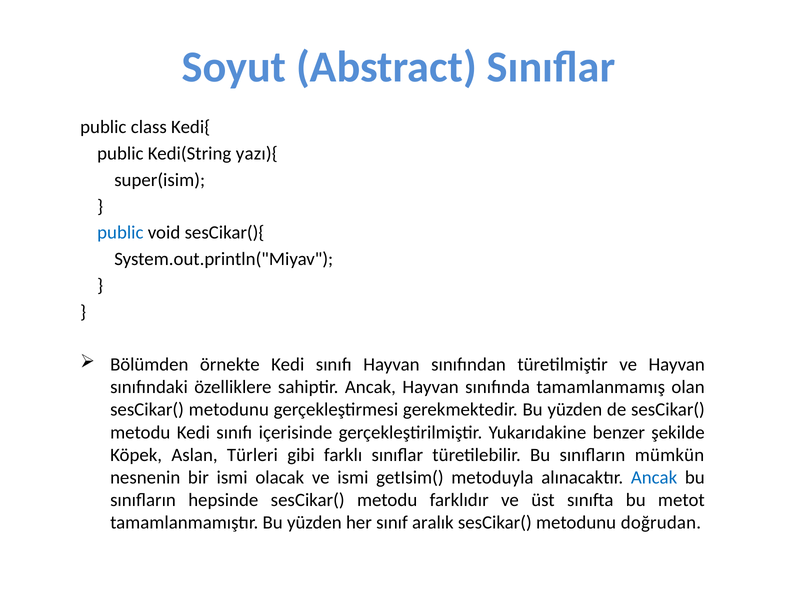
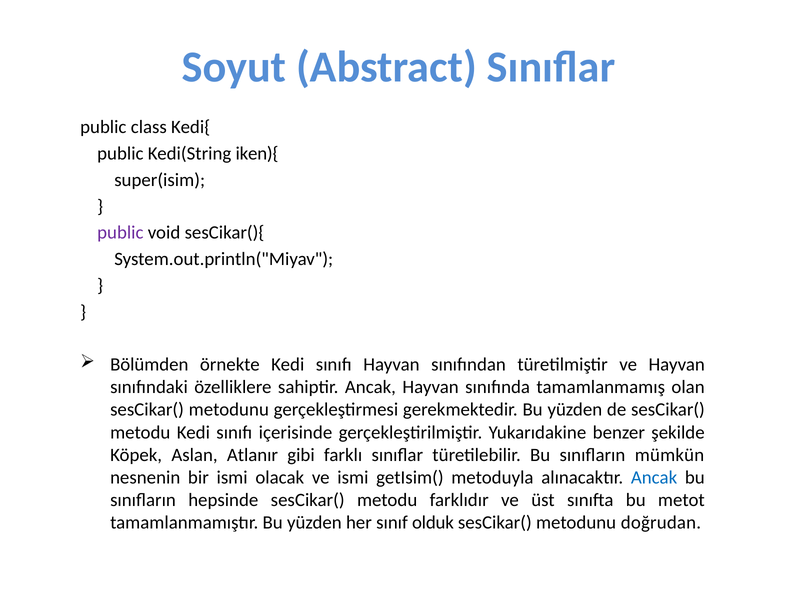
yazı){: yazı){ -> iken){ (257, 154)
public colour: blue -> purple (120, 233)
Türleri: Türleri -> Atlanır (252, 455)
aralık: aralık -> olduk (433, 523)
